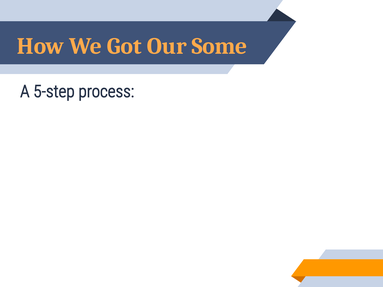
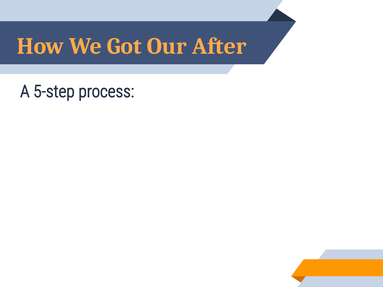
Some: Some -> After (219, 46)
